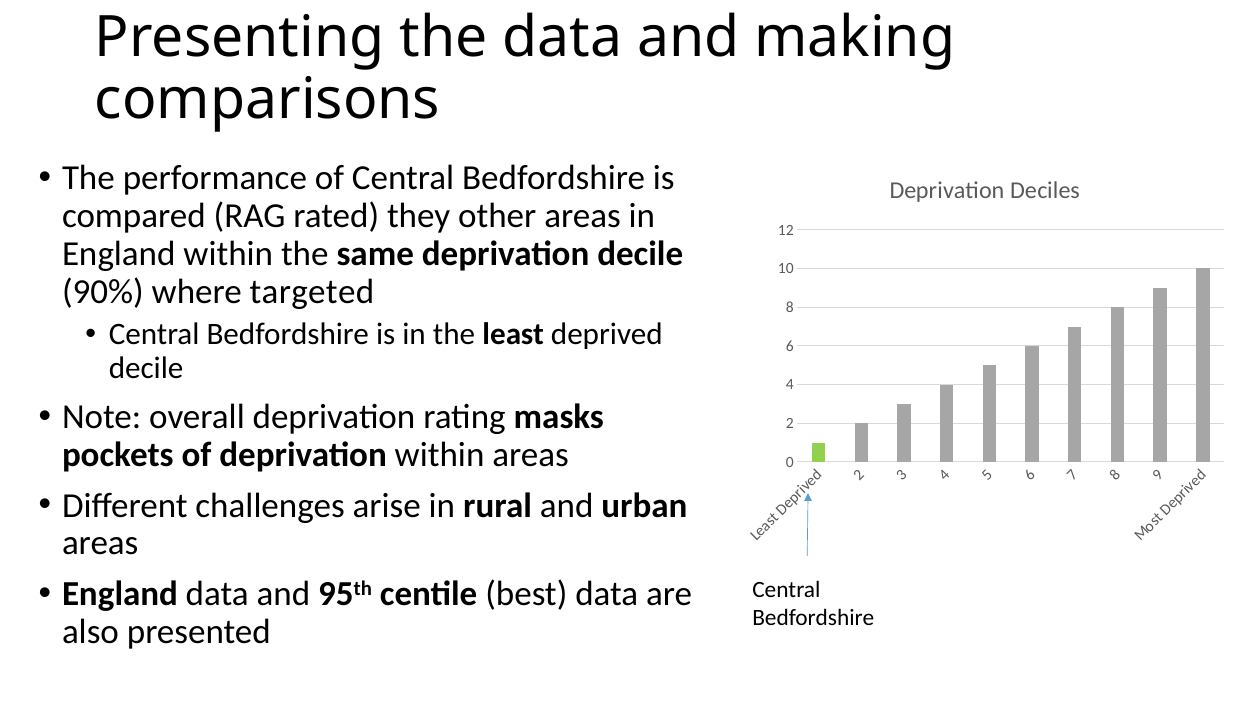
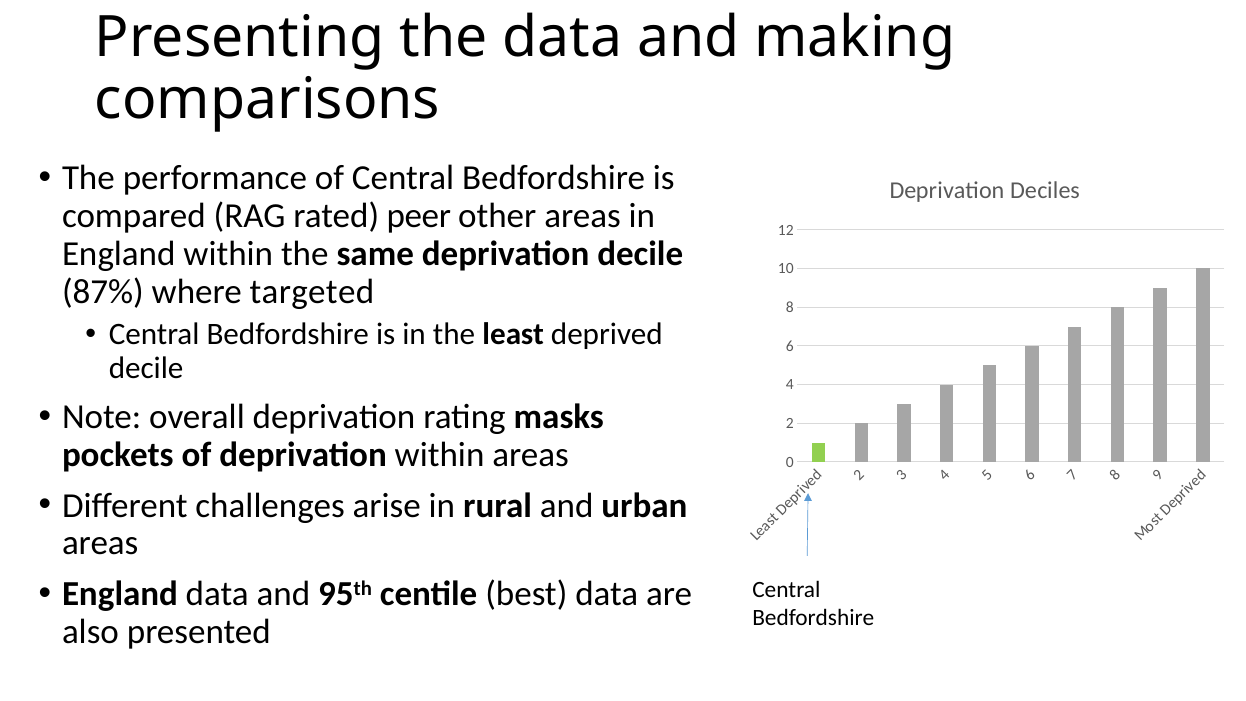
they: they -> peer (419, 216)
90%: 90% -> 87% (103, 292)
